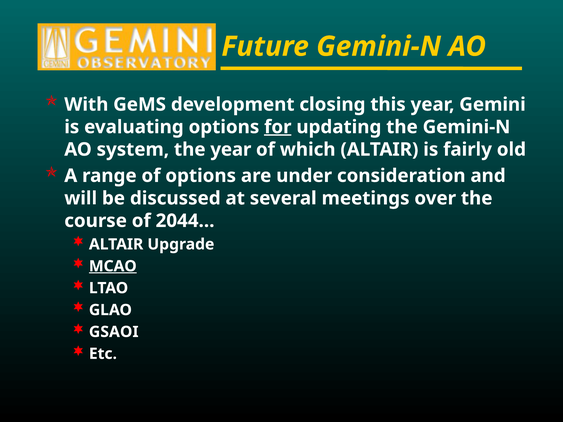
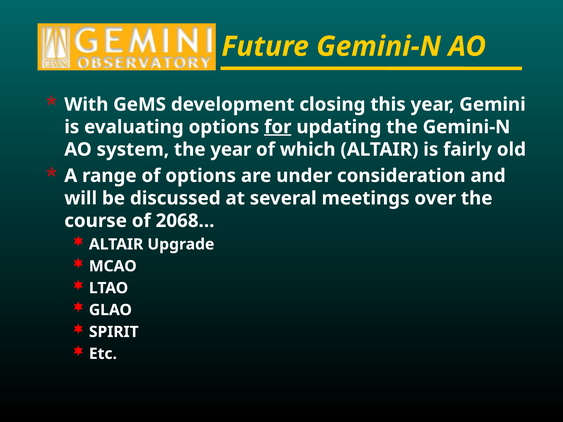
2044…: 2044… -> 2068… (185, 221)
MCAO underline: present -> none (113, 266)
GSAOI: GSAOI -> SPIRIT (114, 332)
